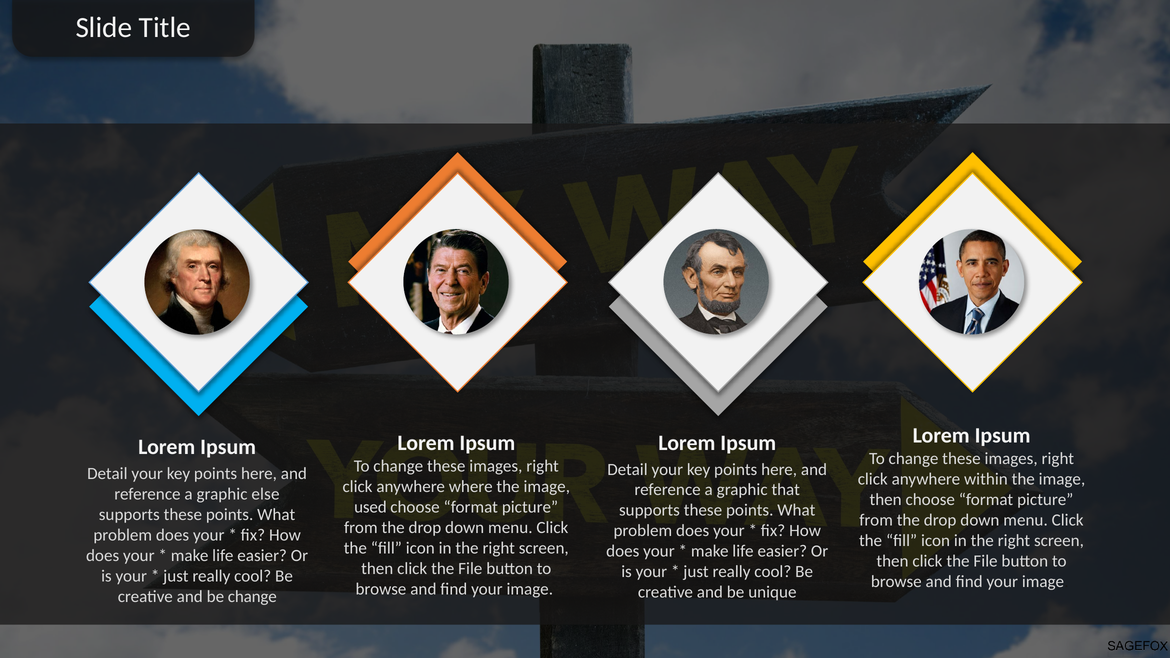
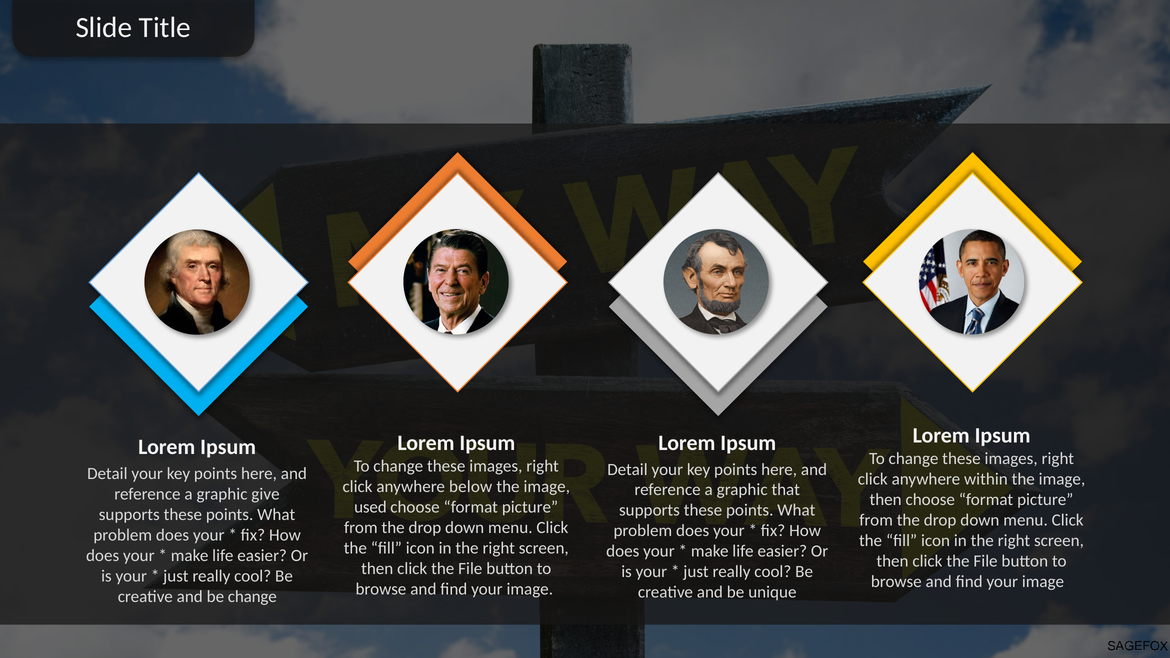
where: where -> below (471, 487)
else: else -> give (266, 494)
